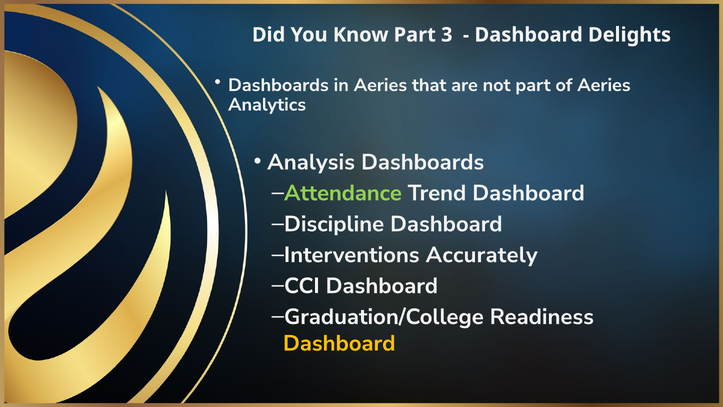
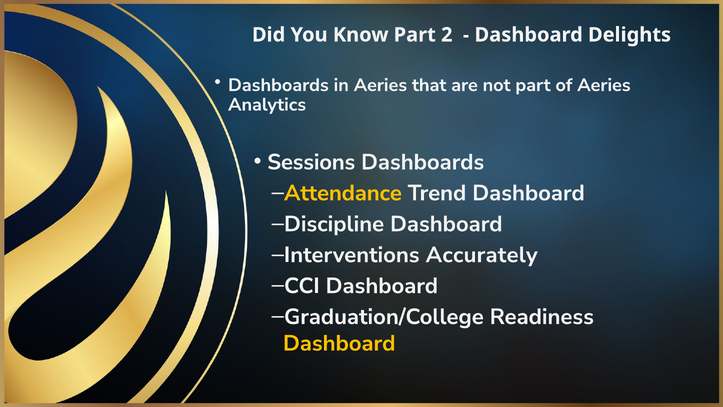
3: 3 -> 2 (447, 35)
Analysis: Analysis -> Sessions (311, 162)
Attendance colour: light green -> yellow (343, 193)
